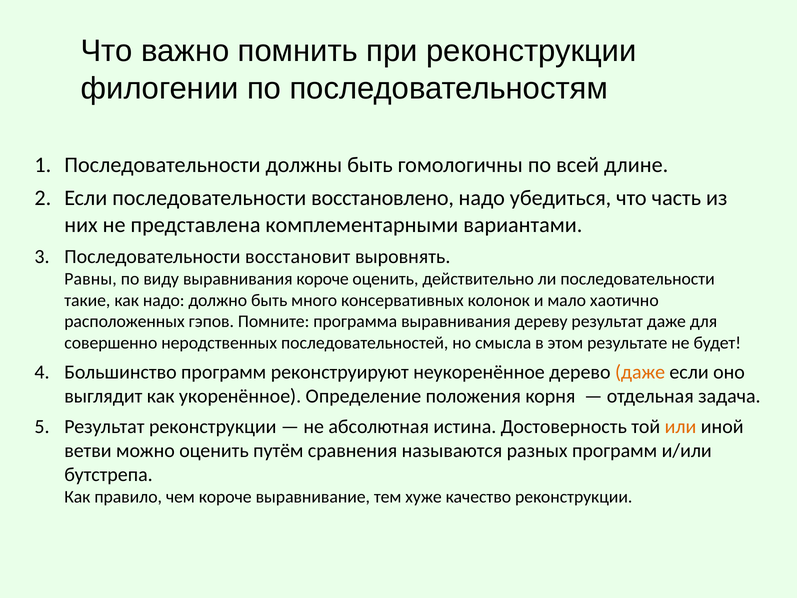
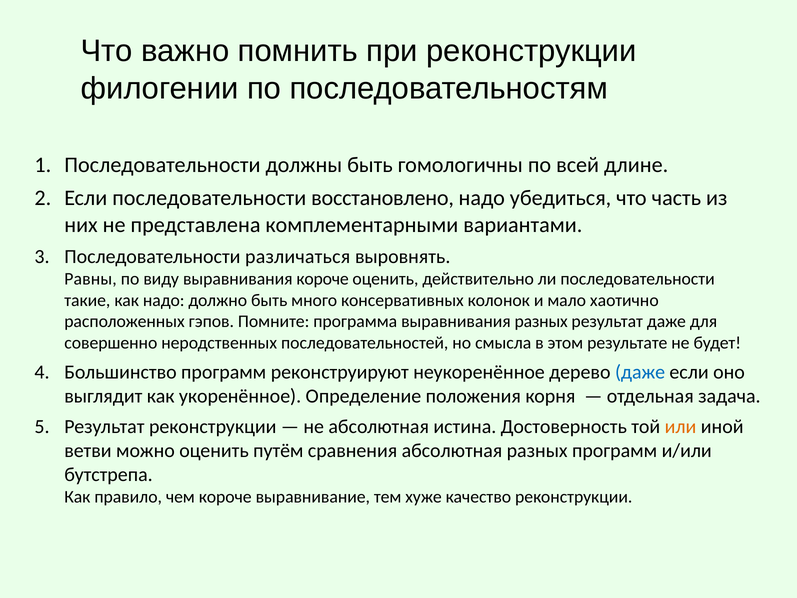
восстановит: восстановит -> различаться (298, 256)
выравнивания дереву: дереву -> разных (541, 321)
даже colour: orange -> blue (640, 372)
сравнения называются: называются -> абсолютная (452, 450)
